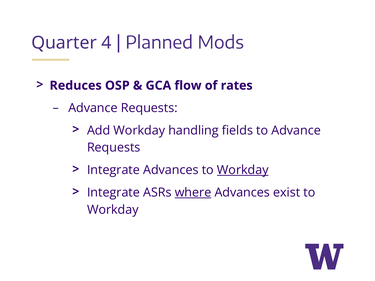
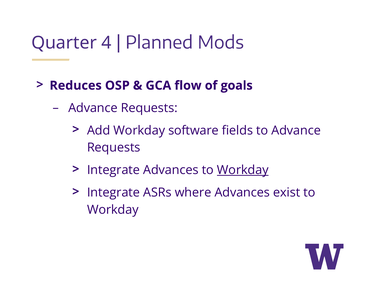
rates: rates -> goals (237, 86)
handling: handling -> software (193, 131)
where underline: present -> none (193, 193)
